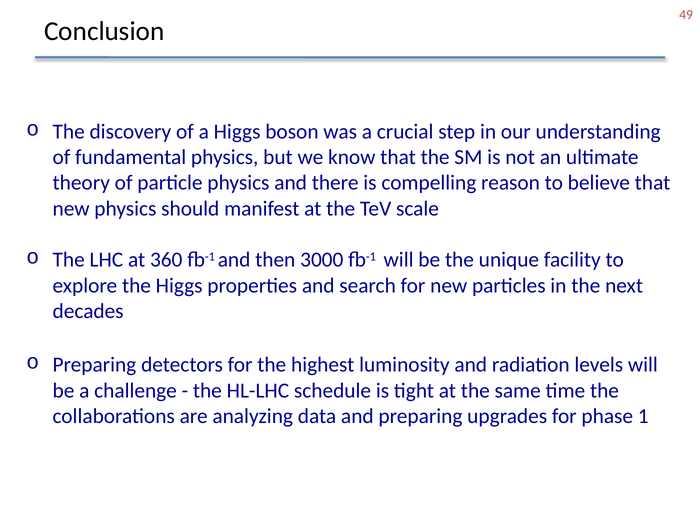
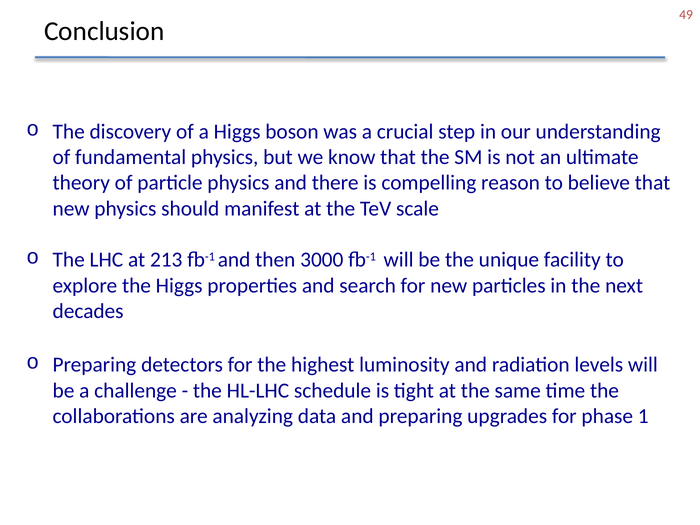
360: 360 -> 213 (166, 260)
